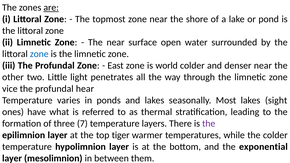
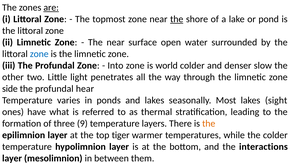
the underline: none -> present (177, 19)
East: East -> Into (115, 66)
denser near: near -> slow (263, 66)
vice: vice -> side (10, 89)
7: 7 -> 9 (82, 124)
the colour: purple -> orange (209, 124)
exponential: exponential -> interactions (263, 147)
